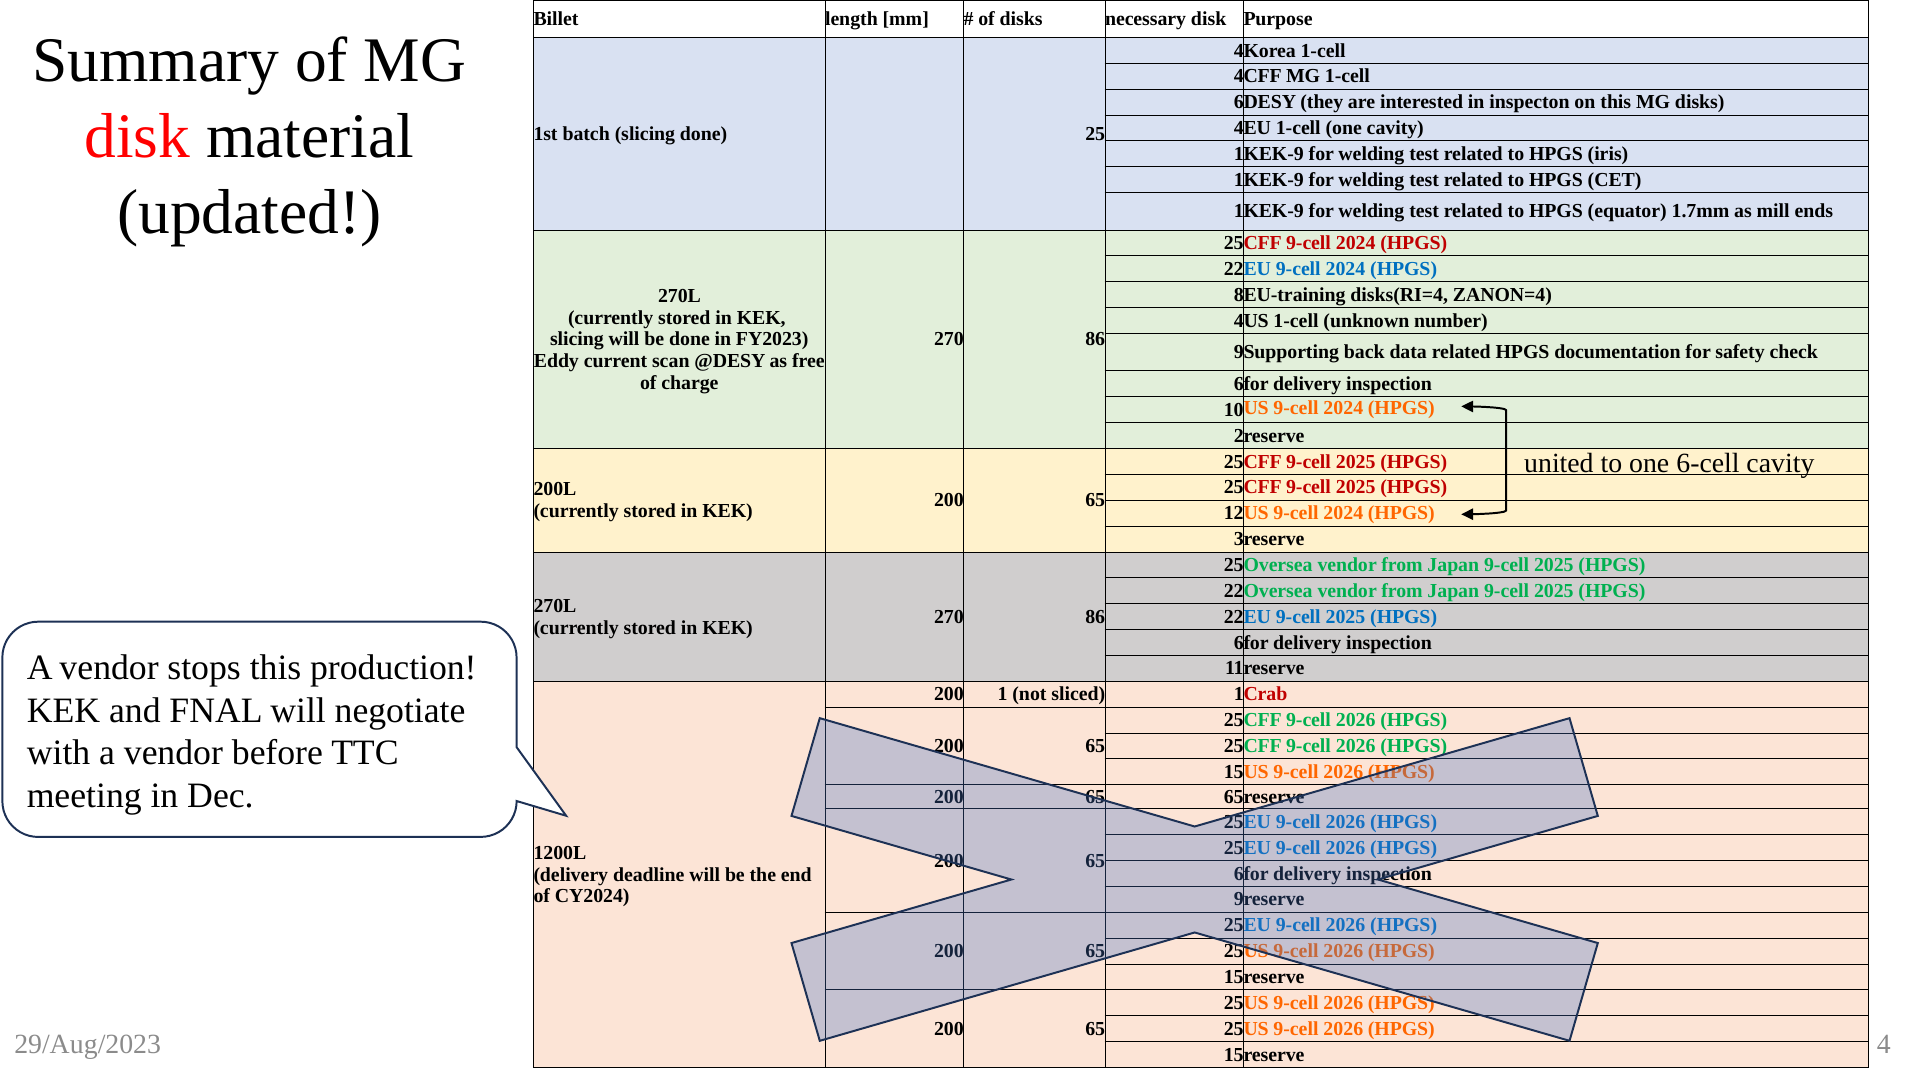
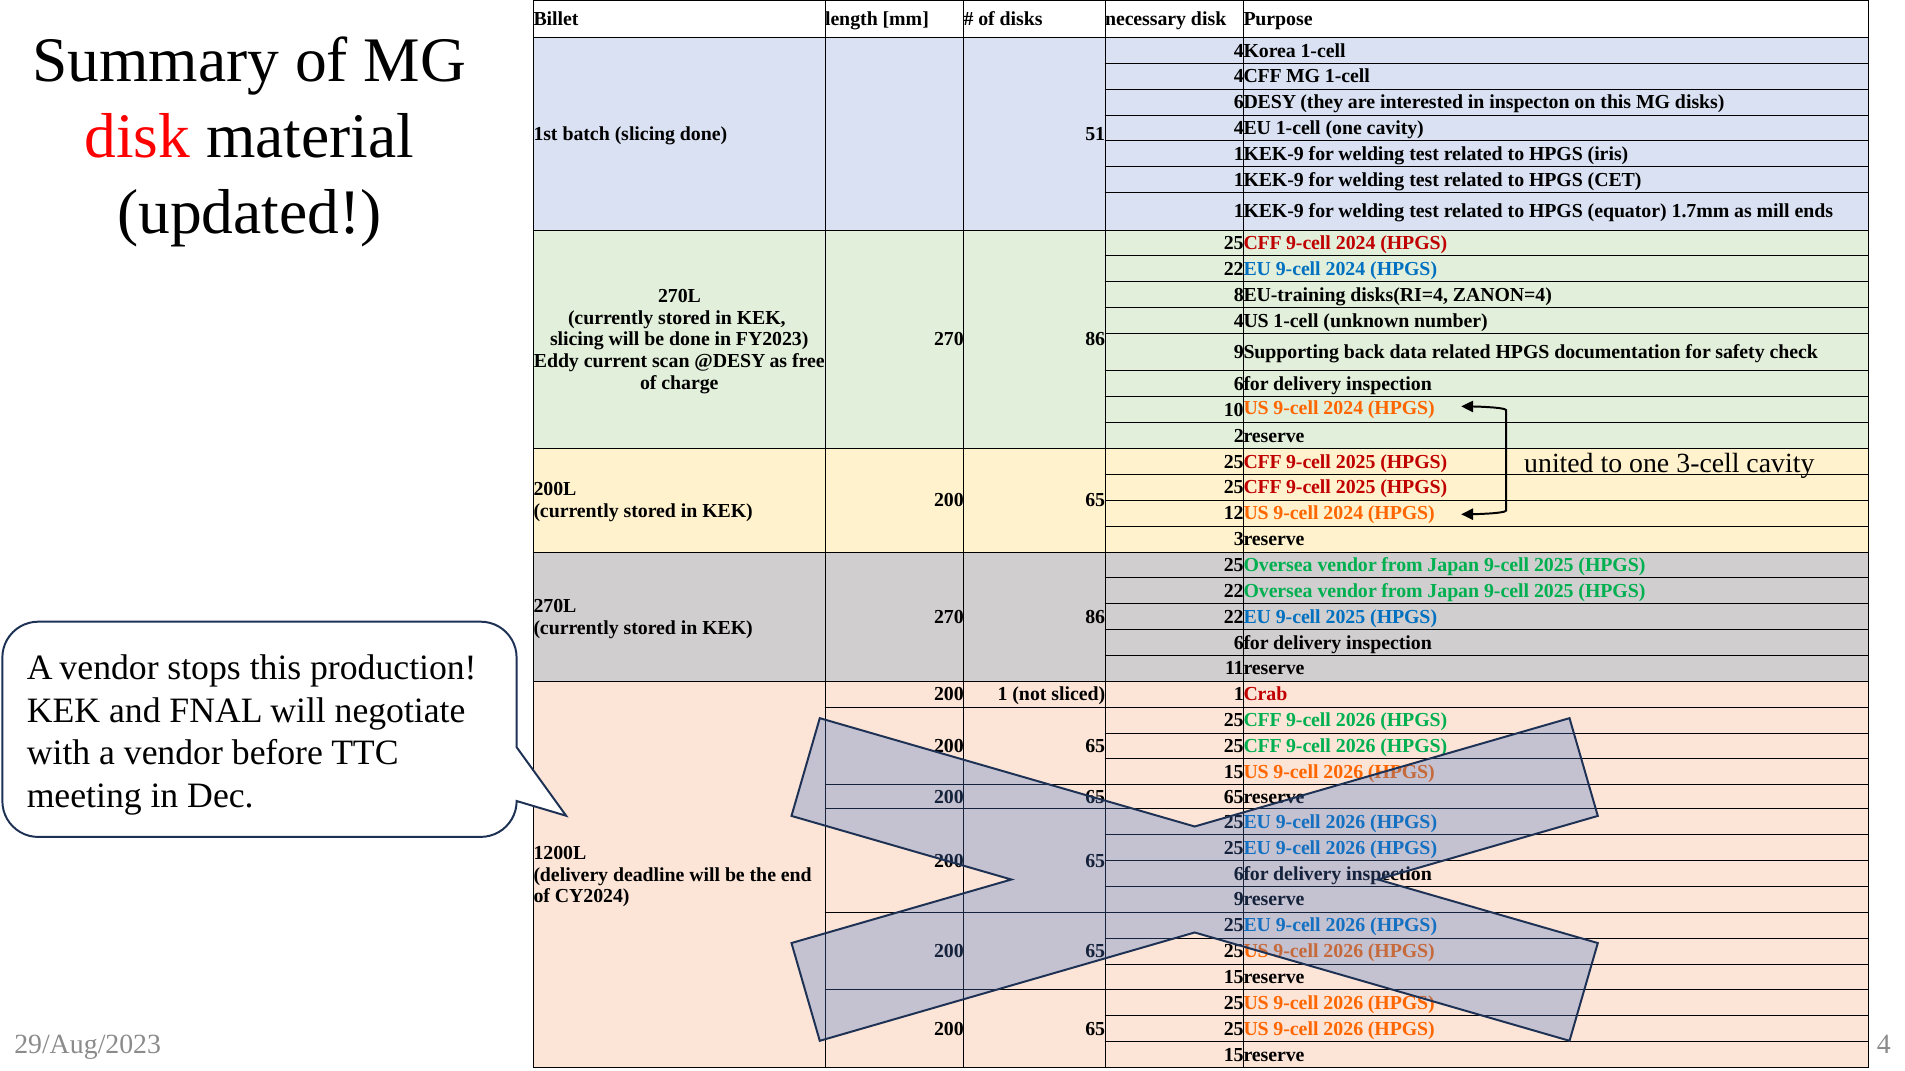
25: 25 -> 51 (1095, 134)
6-cell: 6-cell -> 3-cell (1708, 463)
